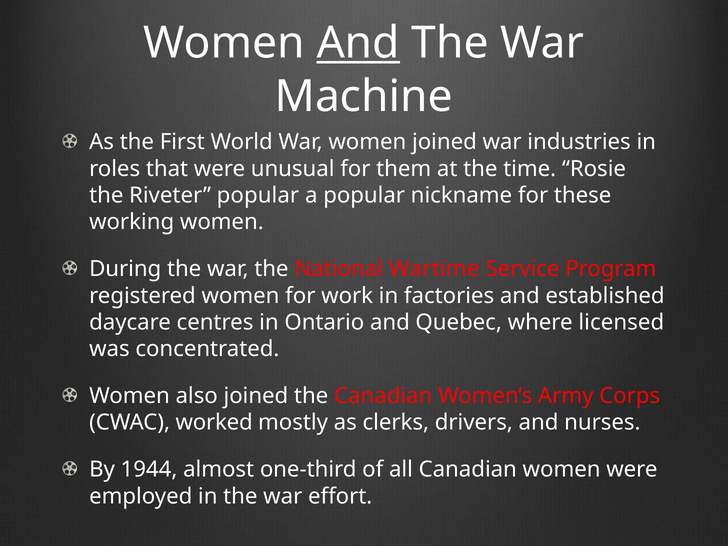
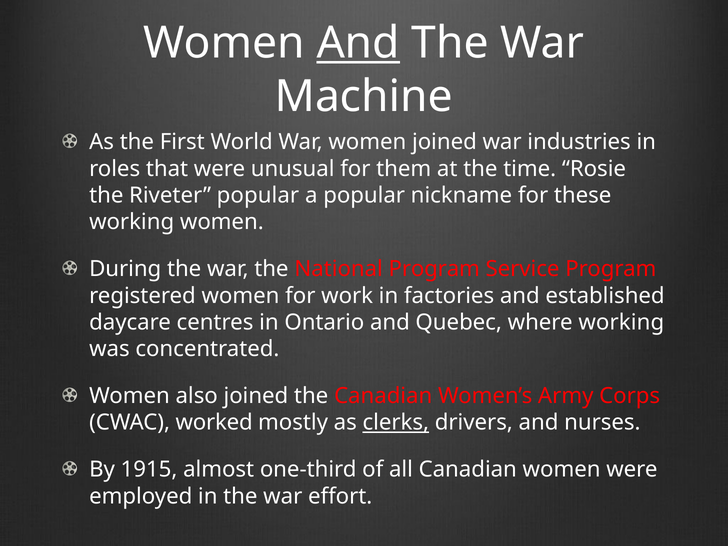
National Wartime: Wartime -> Program (434, 269)
where licensed: licensed -> working (621, 322)
clerks underline: none -> present (396, 423)
1944: 1944 -> 1915 (149, 470)
